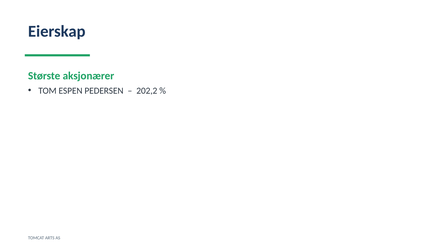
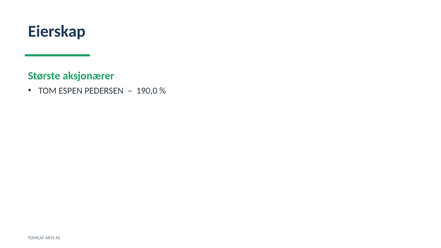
202,2: 202,2 -> 190,0 (147, 91)
